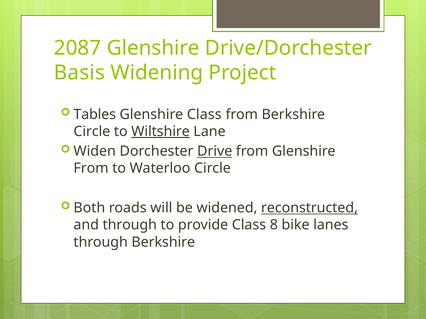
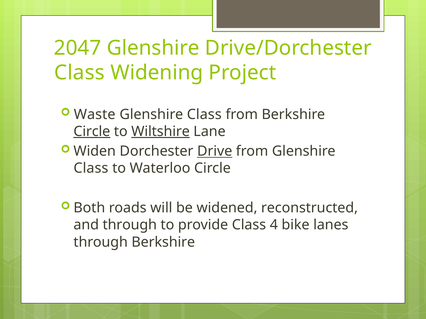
2087: 2087 -> 2047 (78, 48)
Basis: Basis -> Class (79, 73)
Tables: Tables -> Waste (95, 115)
Circle underline: none -> present (92, 132)
From: From -> Class (91, 169)
reconstructed underline: present -> none (309, 208)
8: 8 -> 4 (274, 225)
